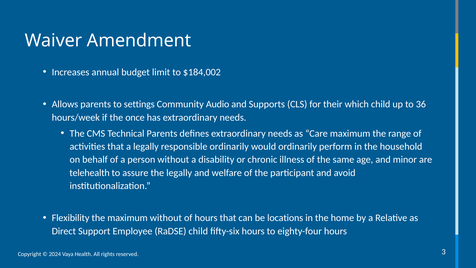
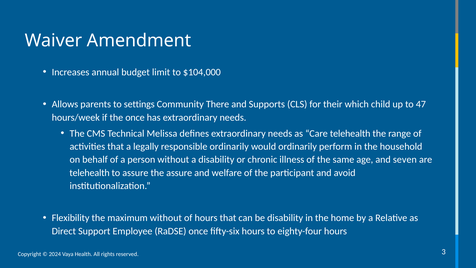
$184,002: $184,002 -> $104,000 (202, 72)
Audio: Audio -> There (218, 104)
36: 36 -> 47 (421, 104)
Technical Parents: Parents -> Melissa (162, 133)
Care maximum: maximum -> telehealth (350, 133)
minor: minor -> seven (405, 160)
the legally: legally -> assure (179, 173)
be locations: locations -> disability (285, 218)
RaDSE child: child -> once (198, 231)
